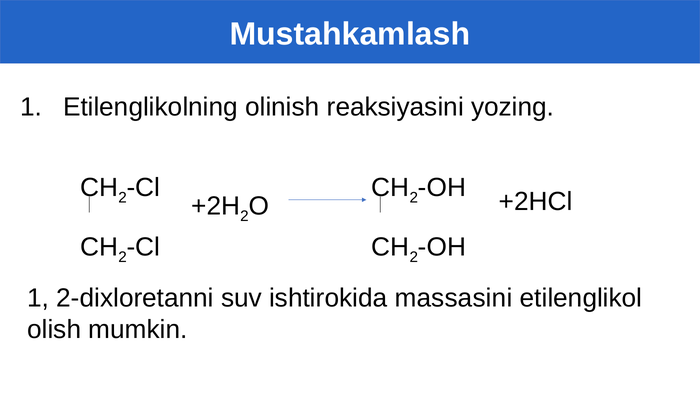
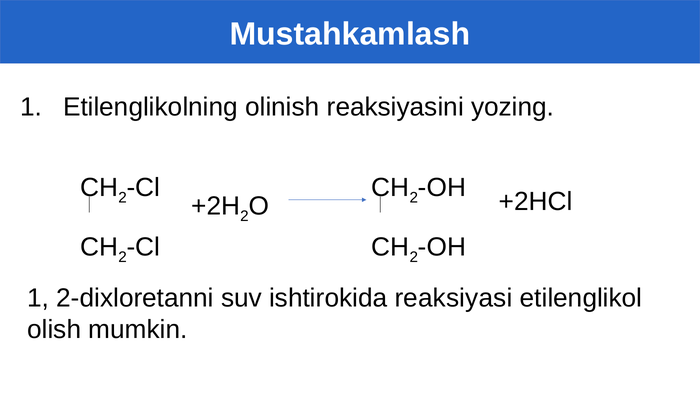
massasini: massasini -> reaksiyasi (453, 298)
